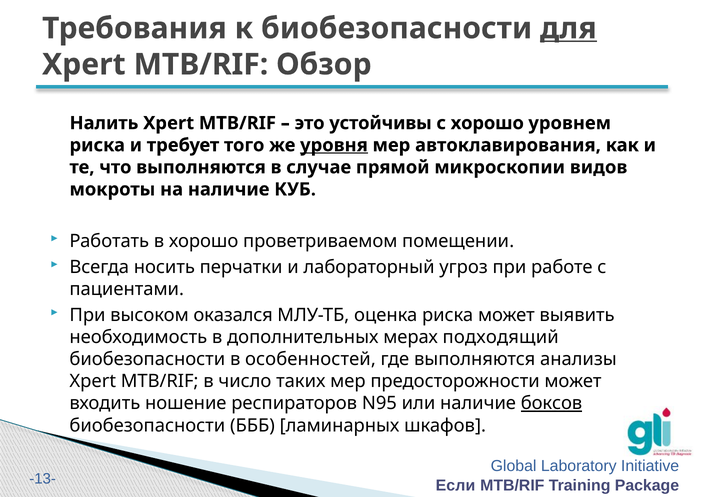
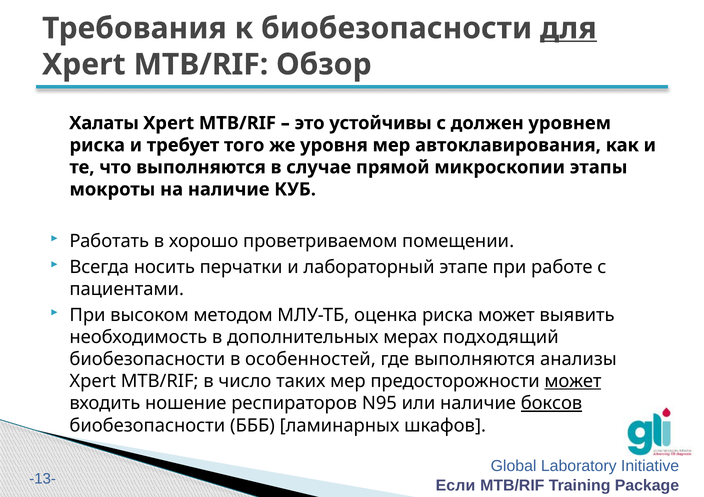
Налить: Налить -> Халаты (104, 123)
с хорошо: хорошо -> должен (487, 123)
уровня underline: present -> none (334, 145)
видов: видов -> этапы (599, 167)
угроз: угроз -> этапе (464, 267)
оказался: оказался -> методом (233, 315)
может underline: none -> present (573, 381)
